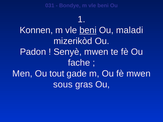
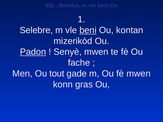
Konnen: Konnen -> Selebre (36, 30)
maladi: maladi -> kontan (130, 30)
Padon underline: none -> present (33, 52)
sous: sous -> konn (63, 85)
